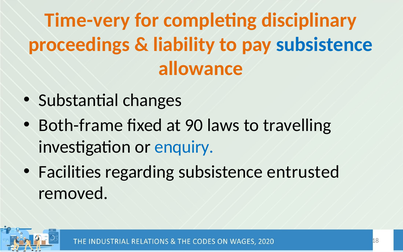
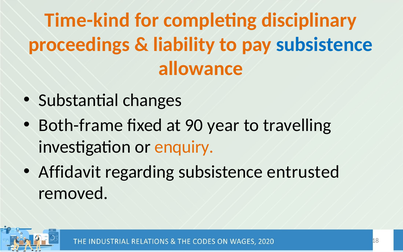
Time-very: Time-very -> Time-kind (87, 20)
laws: laws -> year (223, 125)
enquiry colour: blue -> orange (184, 147)
Facilities: Facilities -> Affidavit (70, 172)
